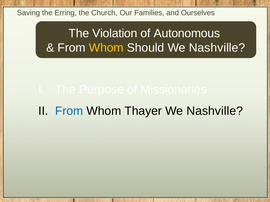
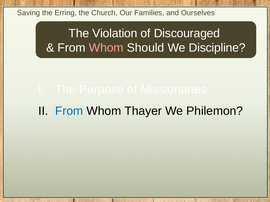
Autonomous: Autonomous -> Discouraged (187, 33)
Whom colour: yellow -> pink (106, 48)
Should We Nashville: Nashville -> Discipline (217, 48)
Nashville: Nashville -> Philemon (215, 111)
